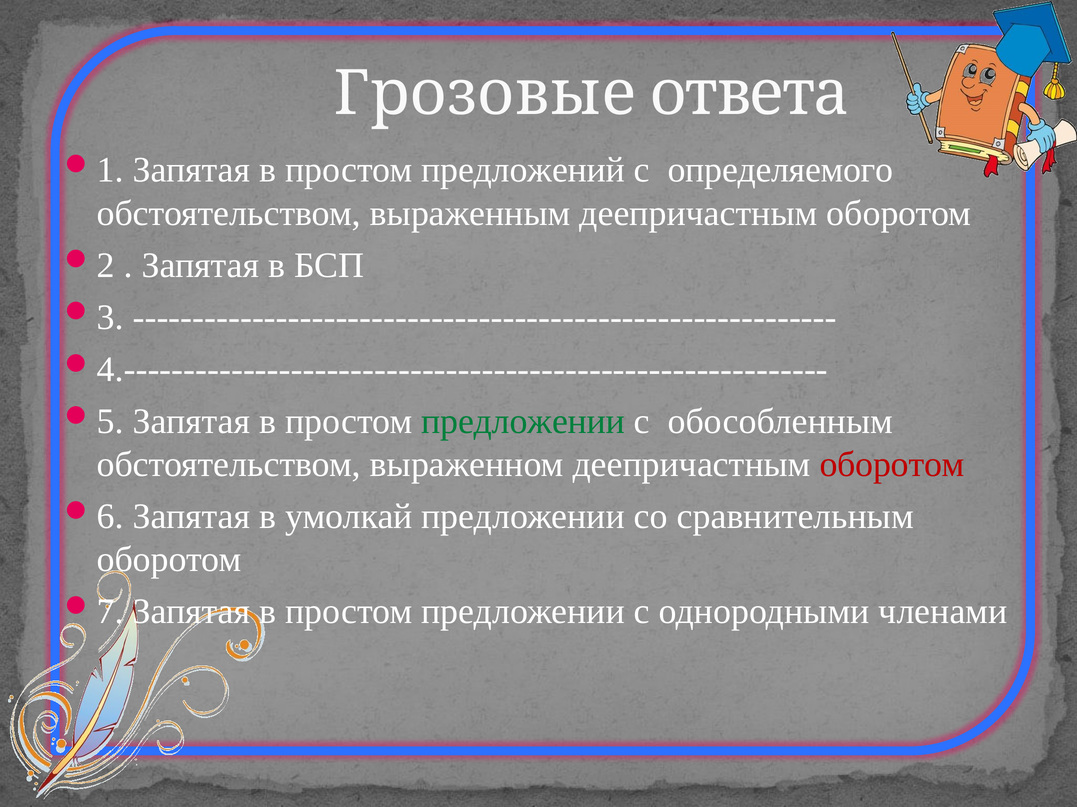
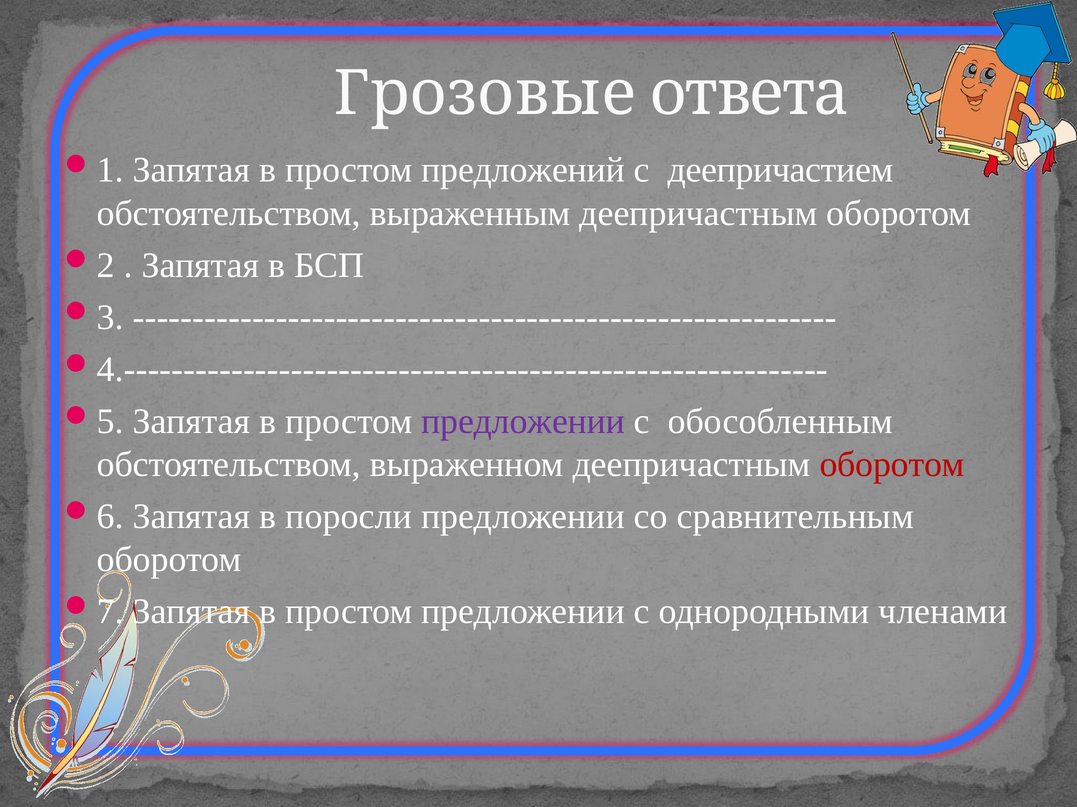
определяемого: определяемого -> деепричастием (781, 170)
предложении colour: green -> purple (523, 422)
умолкай: умолкай -> поросли (349, 517)
